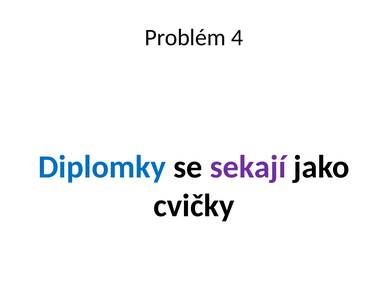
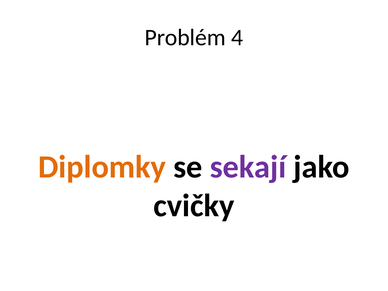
Diplomky colour: blue -> orange (102, 167)
